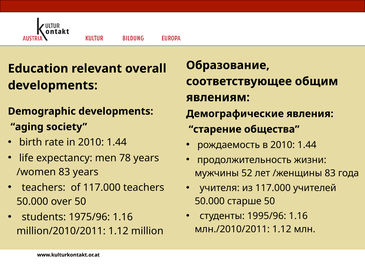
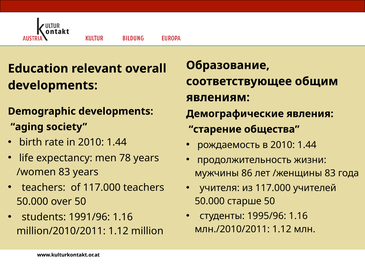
52: 52 -> 86 (247, 173)
1975/96: 1975/96 -> 1991/96 (89, 217)
